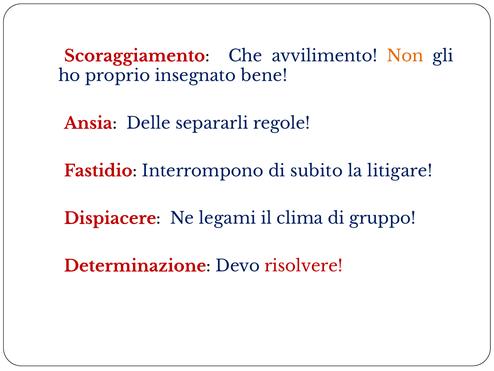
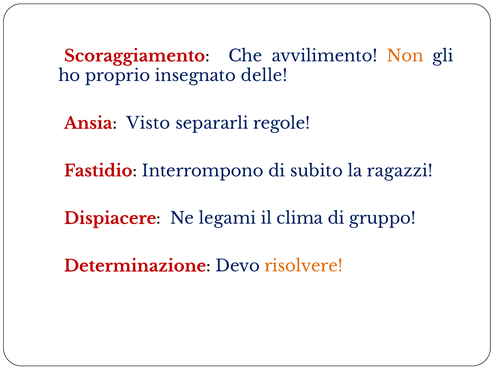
bene: bene -> delle (264, 76)
Delle: Delle -> Visto (148, 123)
litigare: litigare -> ragazzi (400, 171)
risolvere colour: red -> orange (304, 266)
